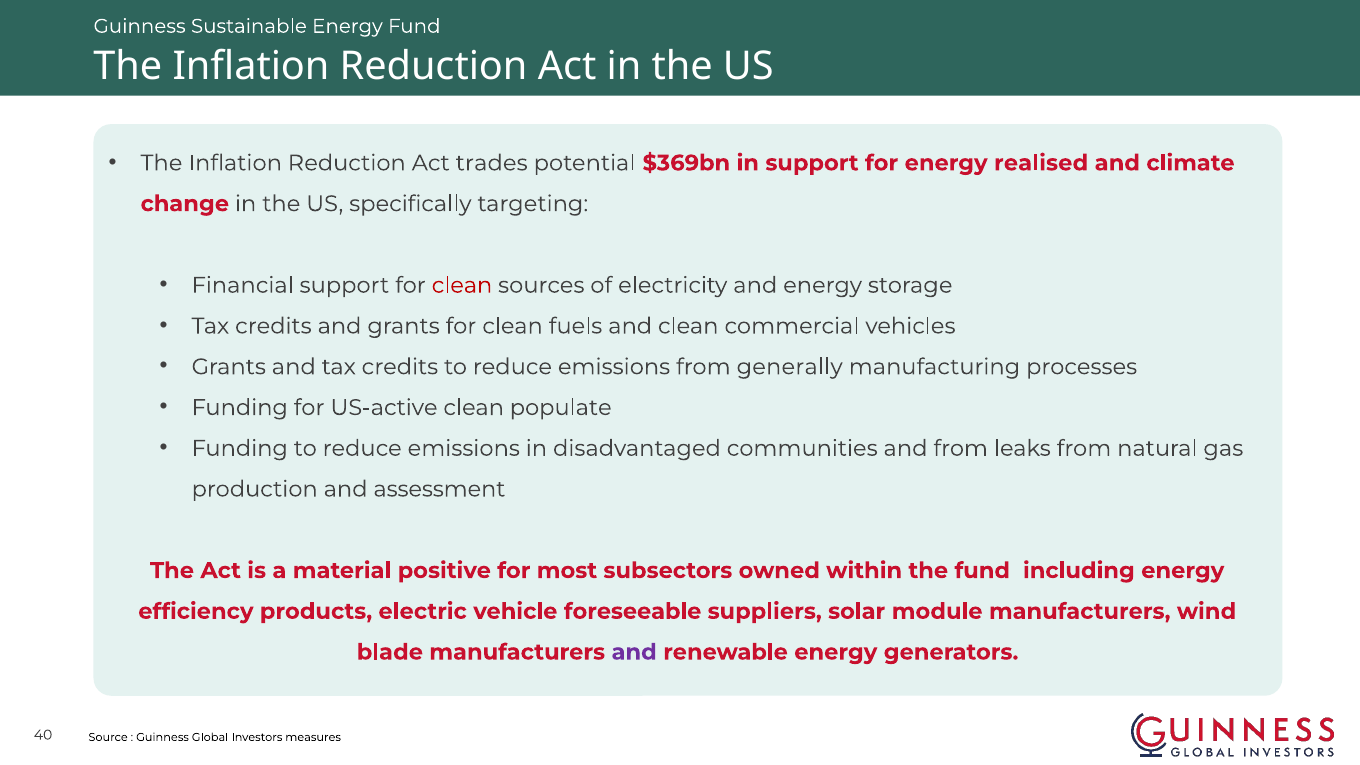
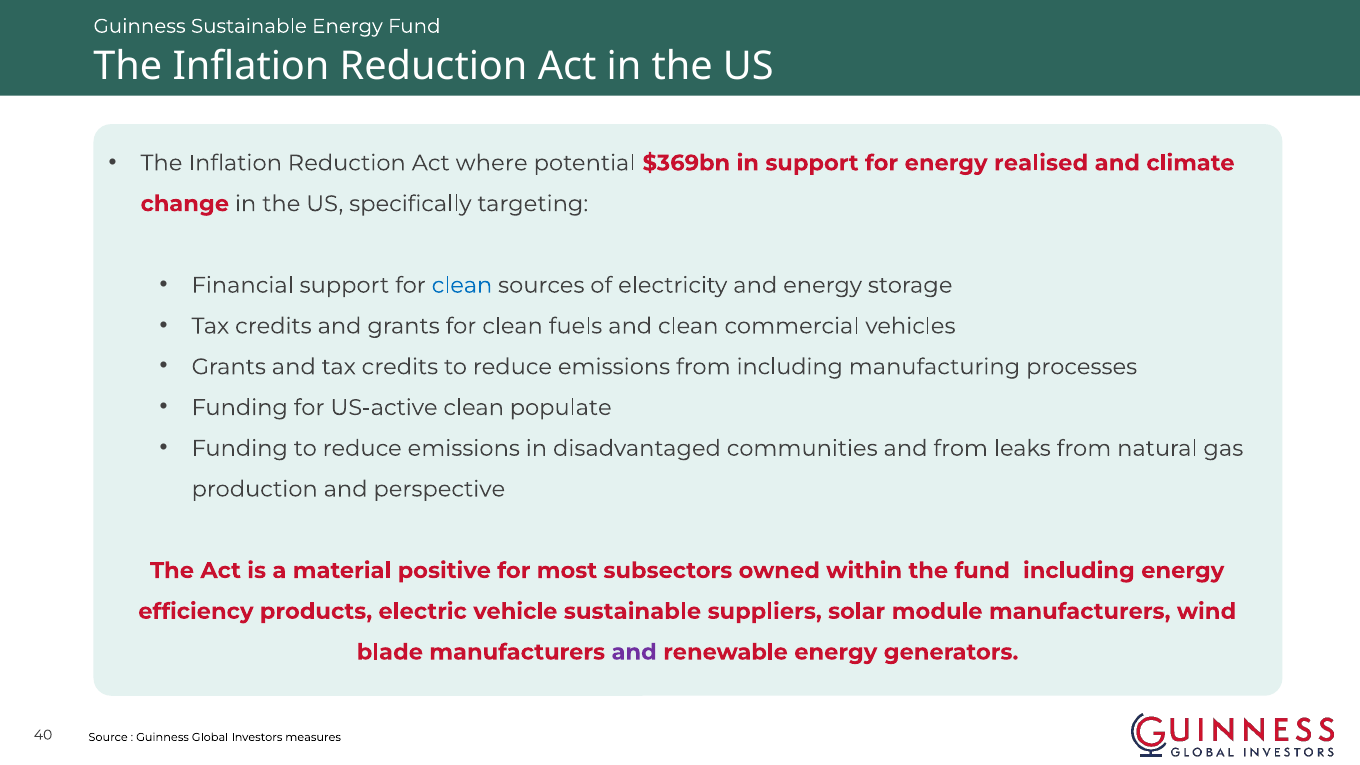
trades: trades -> where (492, 163)
clean colour: red -> blue (462, 285)
from generally: generally -> including (790, 367)
assessment: assessment -> perspective (439, 489)
vehicle foreseeable: foreseeable -> sustainable (633, 611)
